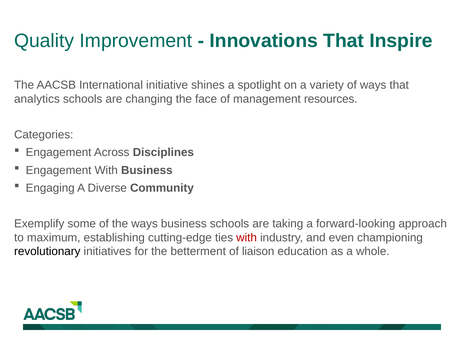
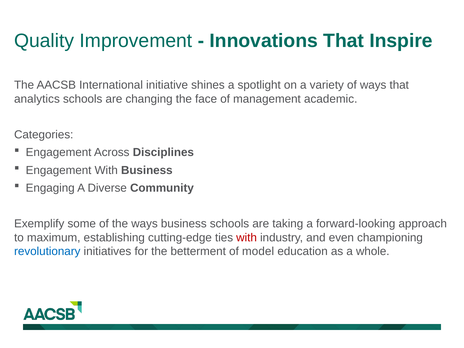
resources: resources -> academic (331, 99)
revolutionary colour: black -> blue (47, 251)
liaison: liaison -> model (258, 251)
